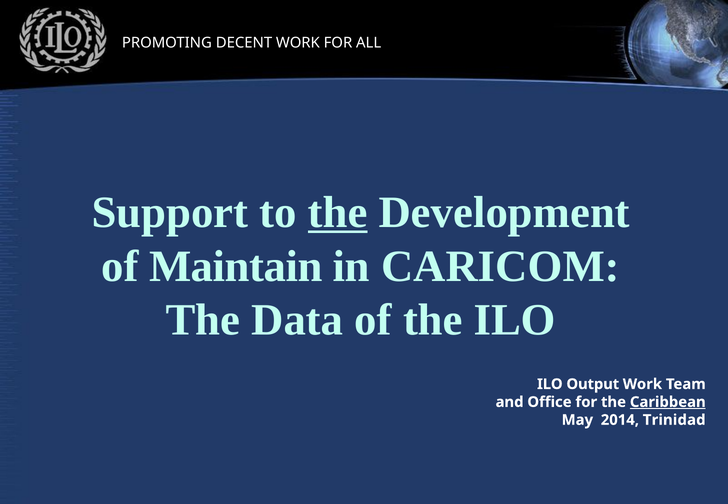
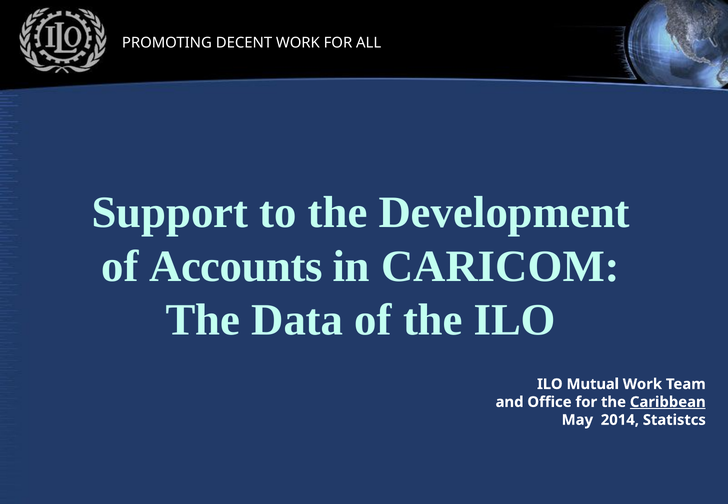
the underline: present -> none (338, 213)
Maintain: Maintain -> Accounts (236, 266)
Output: Output -> Mutual (593, 384)
Trinidad: Trinidad -> Statistcs (674, 420)
